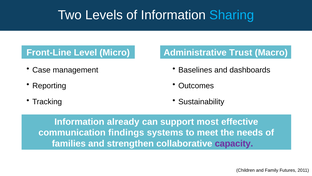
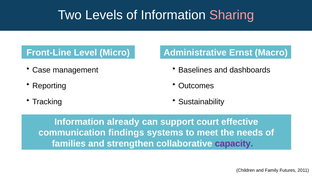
Sharing colour: light blue -> pink (232, 15)
Trust: Trust -> Ernst (241, 53)
most: most -> court (208, 121)
